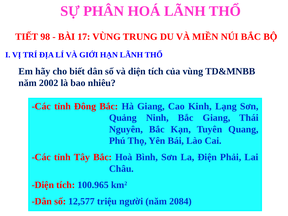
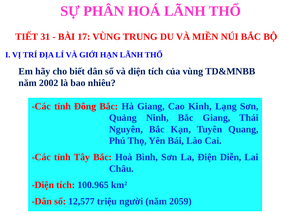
98: 98 -> 31 (45, 37)
Phải: Phải -> Diễn (231, 157)
2084: 2084 -> 2059 (180, 201)
